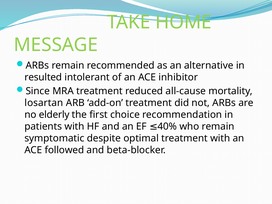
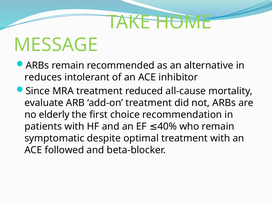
resulted: resulted -> reduces (43, 77)
losartan: losartan -> evaluate (44, 103)
